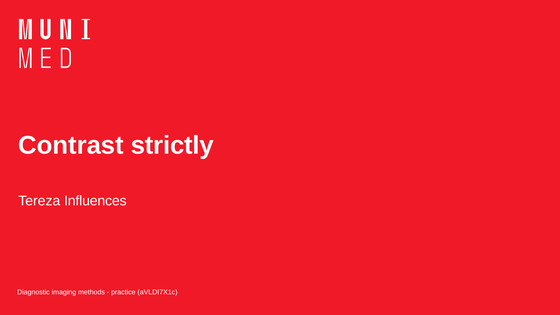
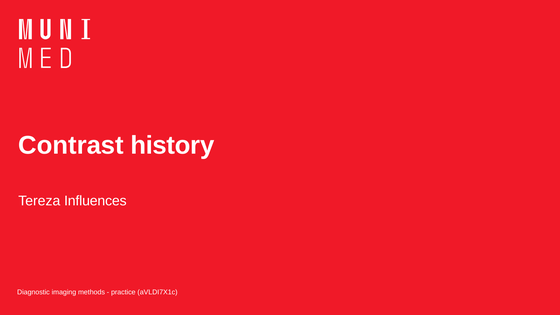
strictly: strictly -> history (172, 145)
